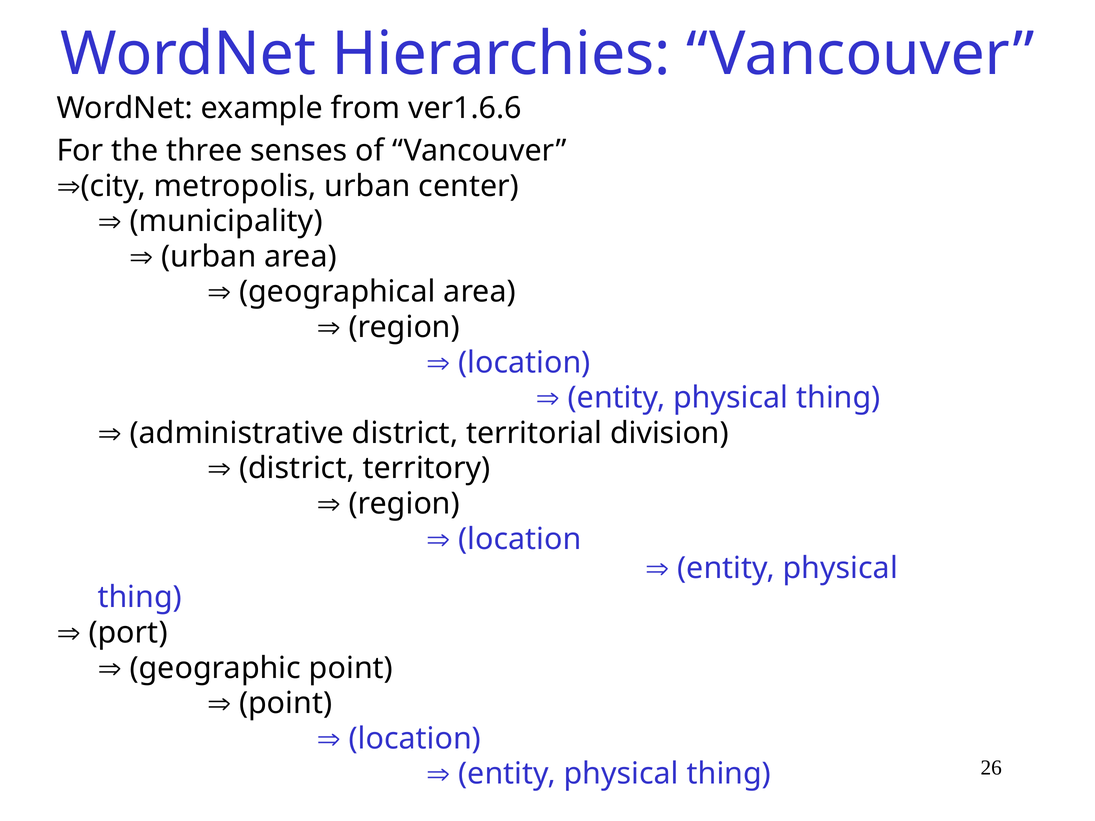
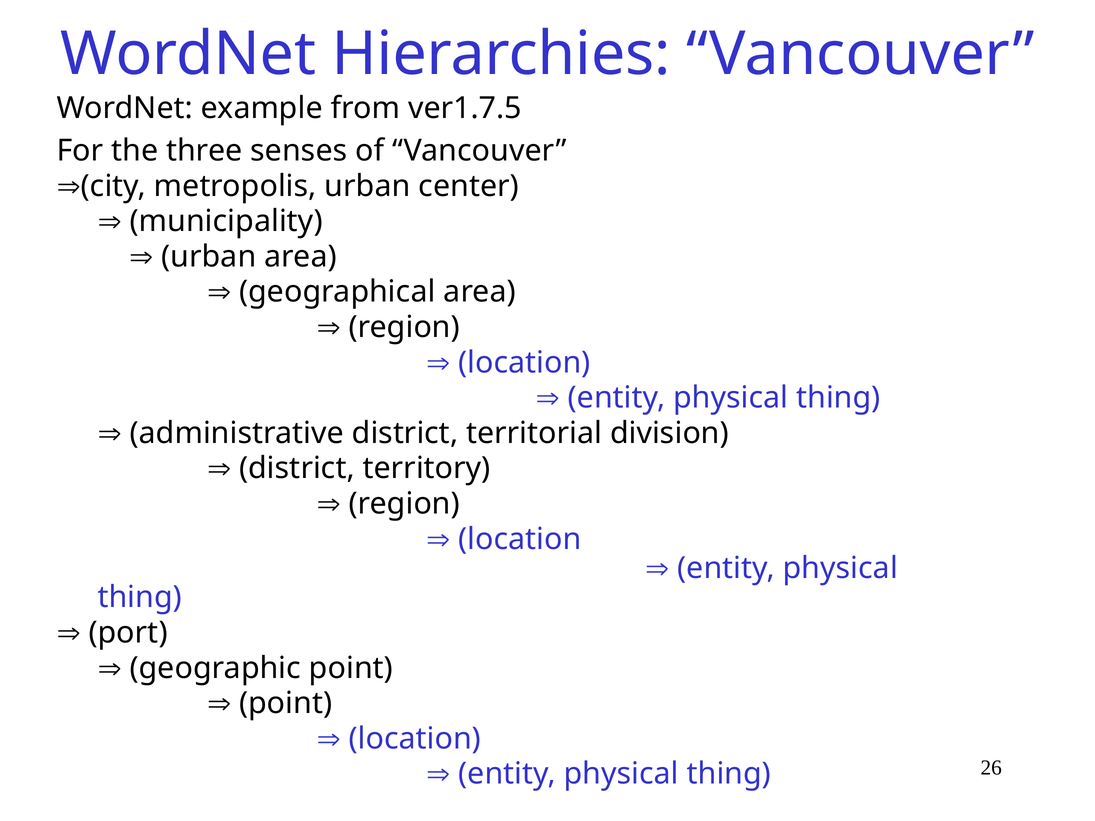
ver1.6.6: ver1.6.6 -> ver1.7.5 (465, 108)
